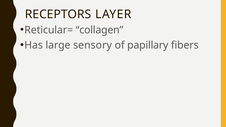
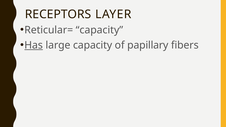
Reticular= collagen: collagen -> capacity (99, 30)
Has underline: none -> present (34, 45)
large sensory: sensory -> capacity (93, 45)
